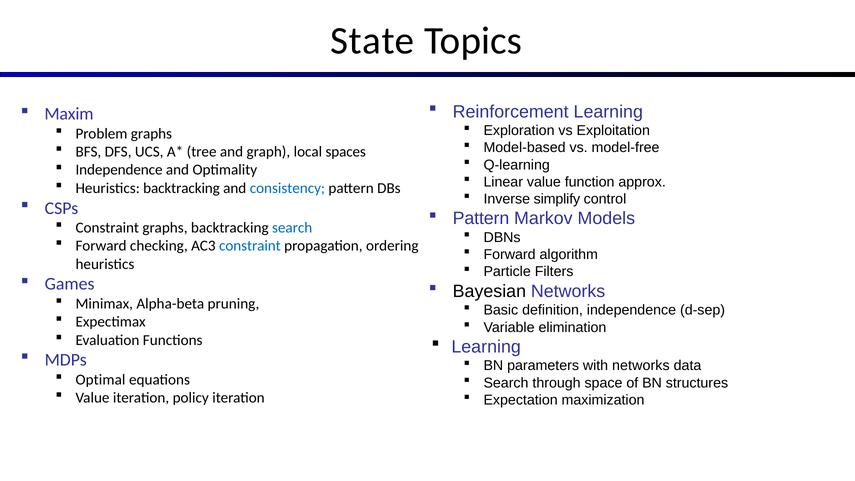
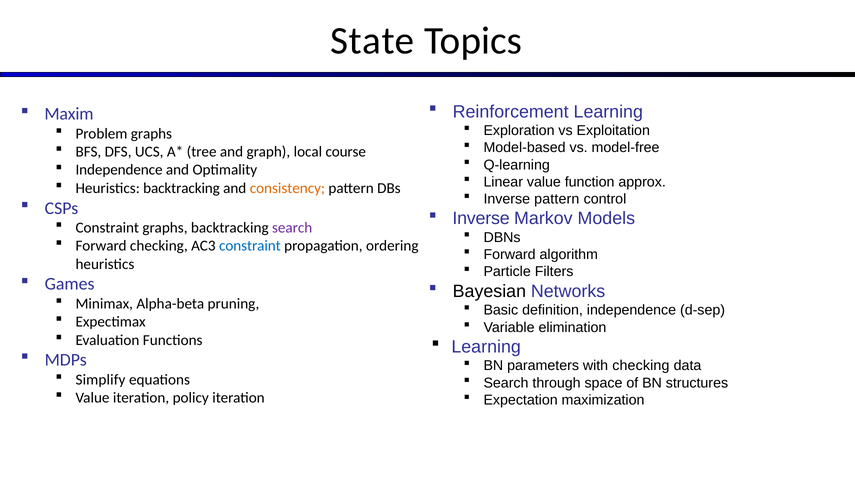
spaces: spaces -> course (346, 152)
consistency colour: blue -> orange (287, 188)
Inverse simplify: simplify -> pattern (557, 199)
Pattern: Pattern -> Inverse (481, 219)
search colour: blue -> purple (292, 228)
with networks: networks -> checking (641, 366)
Optimal: Optimal -> Simplify (100, 380)
